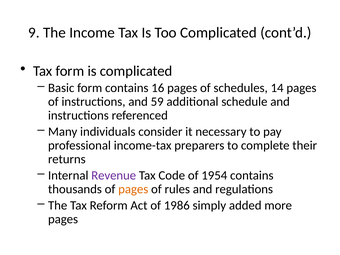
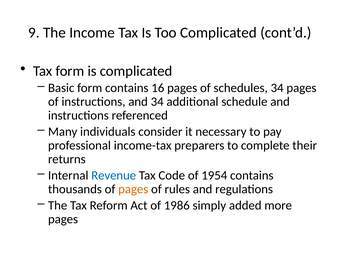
schedules 14: 14 -> 34 (277, 88)
and 59: 59 -> 34 (157, 102)
Revenue colour: purple -> blue (114, 175)
